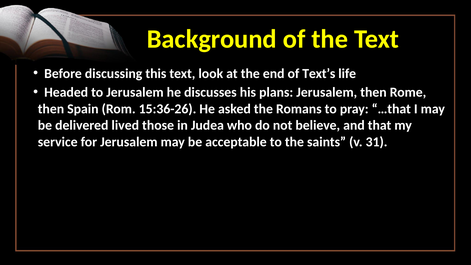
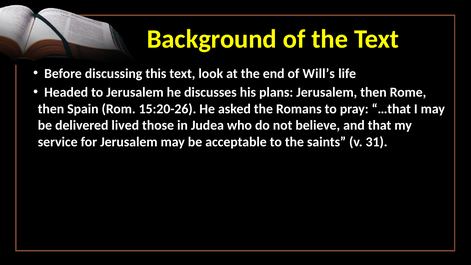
Text’s: Text’s -> Will’s (319, 73)
15:36-26: 15:36-26 -> 15:20-26 (168, 109)
